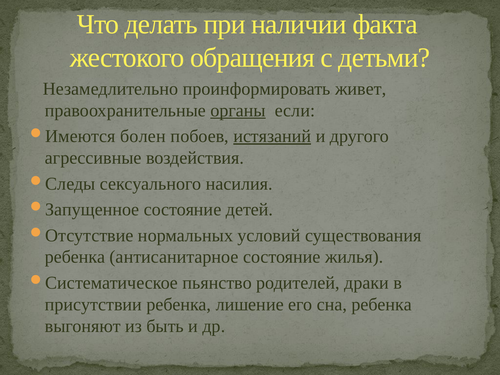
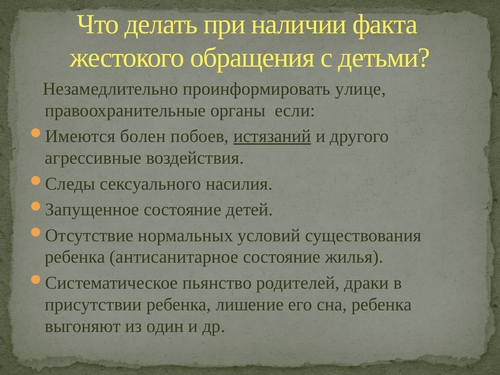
живет: живет -> улице (361, 89)
органы underline: present -> none (238, 110)
быть: быть -> один (165, 326)
